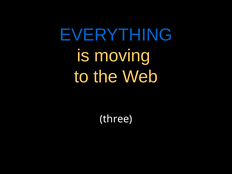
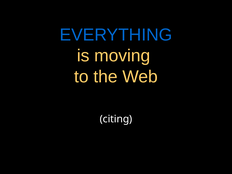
three: three -> citing (116, 119)
